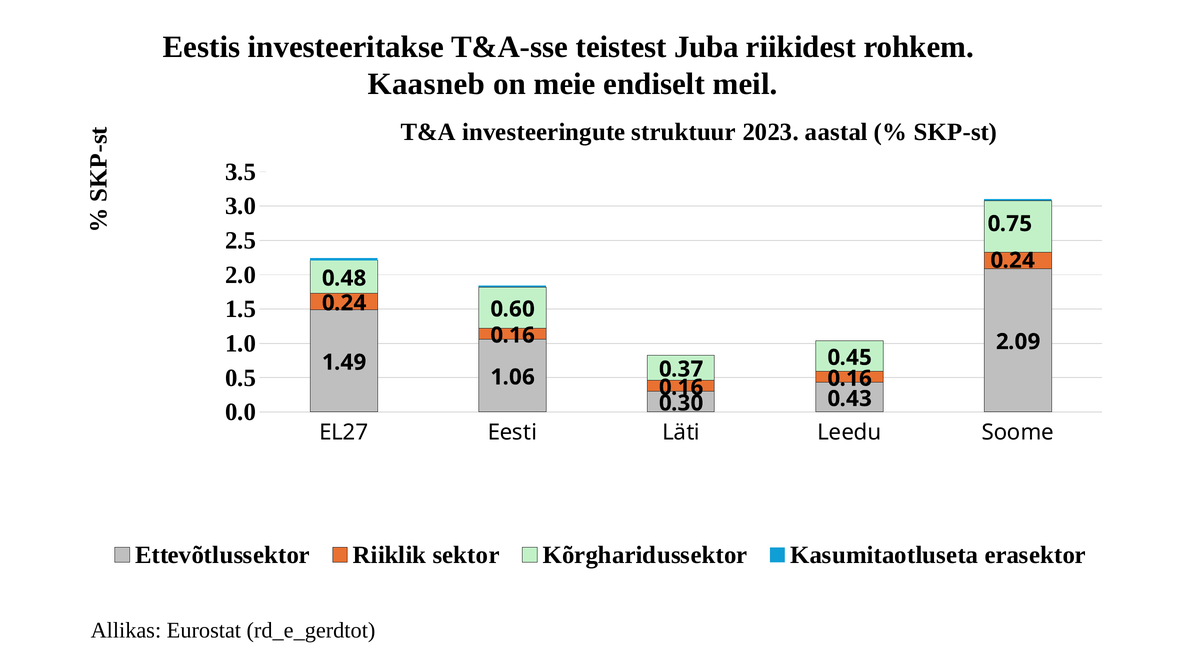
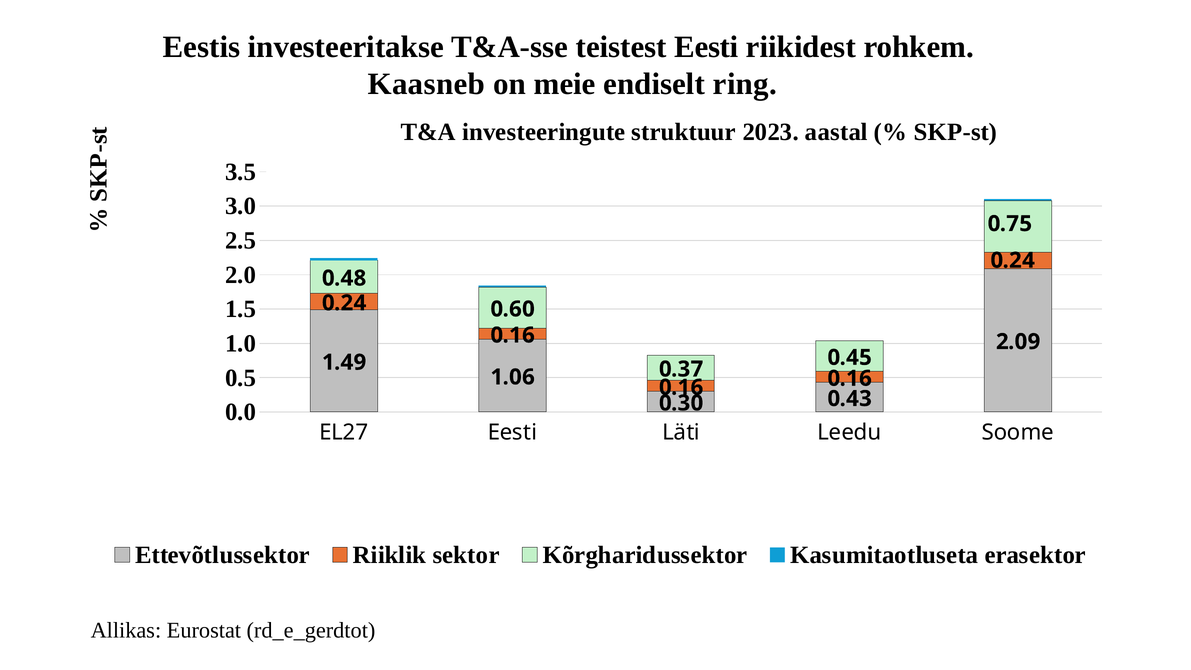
teistest Juba: Juba -> Eesti (707, 47)
meil: meil -> ring (745, 84)
